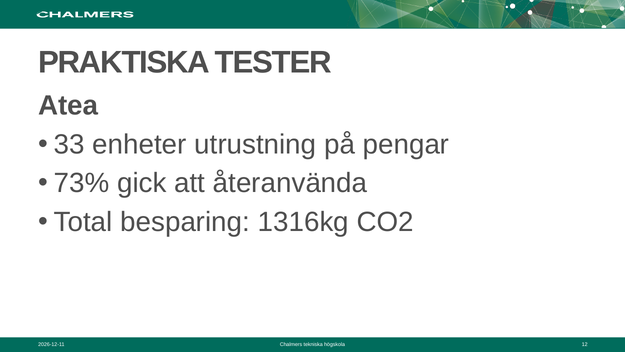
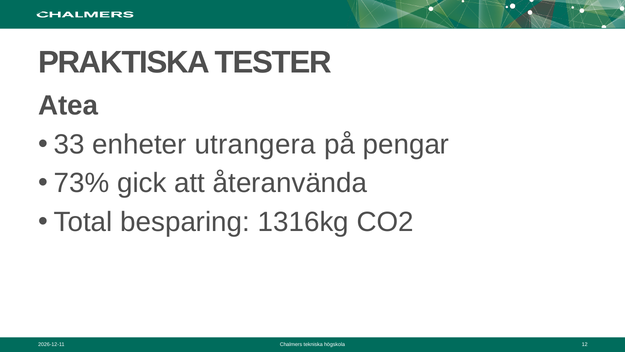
utrustning: utrustning -> utrangera (255, 144)
